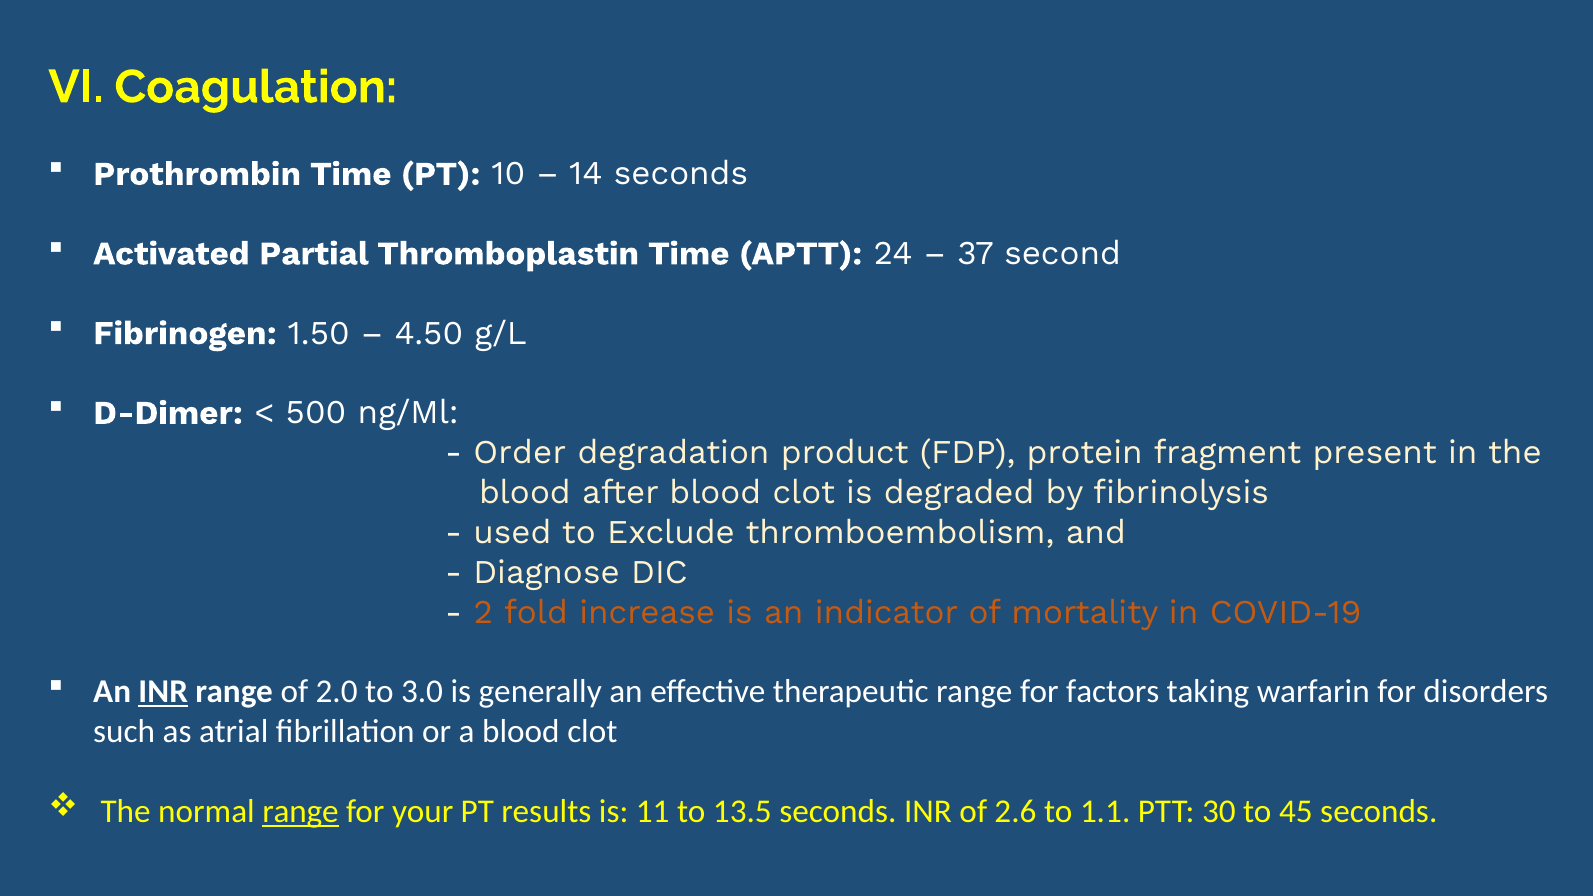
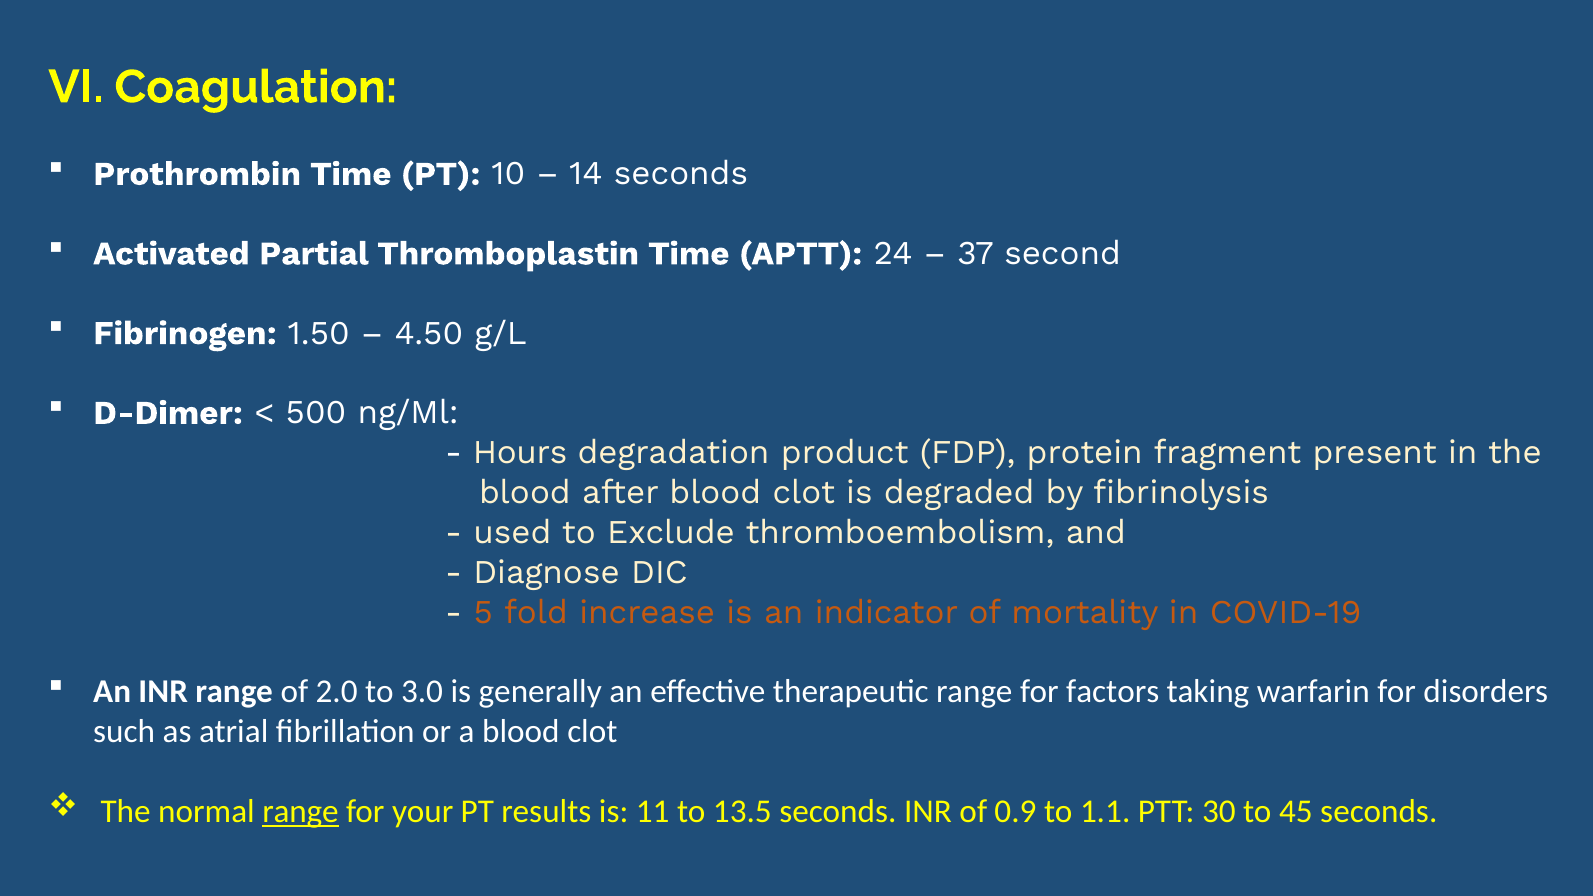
Order: Order -> Hours (520, 453)
2: 2 -> 5 (483, 612)
INR underline: present -> none (163, 692)
2.6: 2.6 -> 0.9 (1016, 811)
